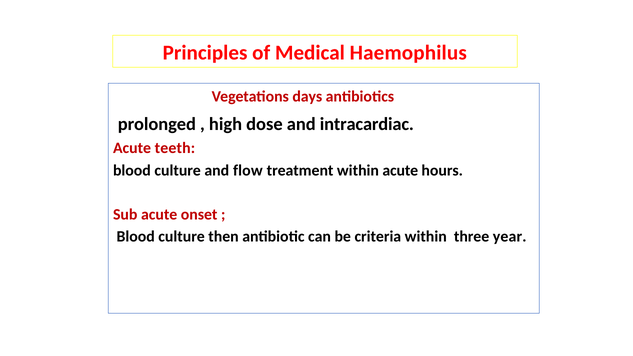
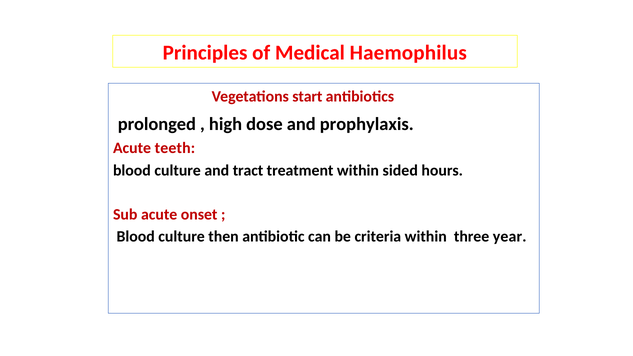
days: days -> start (307, 96)
intracardiac: intracardiac -> prophylaxis (367, 124)
flow: flow -> tract (248, 170)
within acute: acute -> sided (400, 170)
